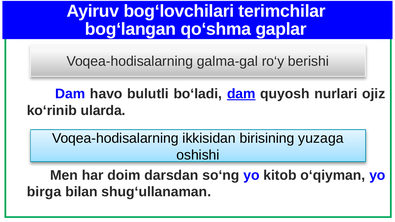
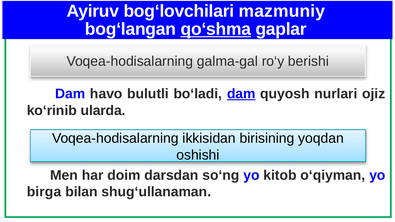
terimchilar: terimchilar -> mazmuniy (282, 11)
qo‘shma underline: none -> present (216, 29)
yuzaga: yuzaga -> yoqdan (321, 138)
